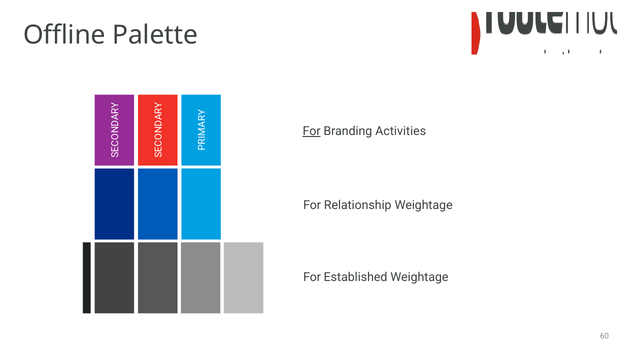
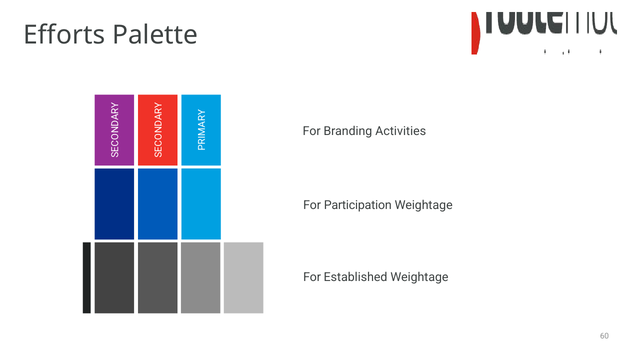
Offline: Offline -> Efforts (64, 35)
For underline: present -> none (312, 131)
Relationship: Relationship -> Participation (358, 205)
